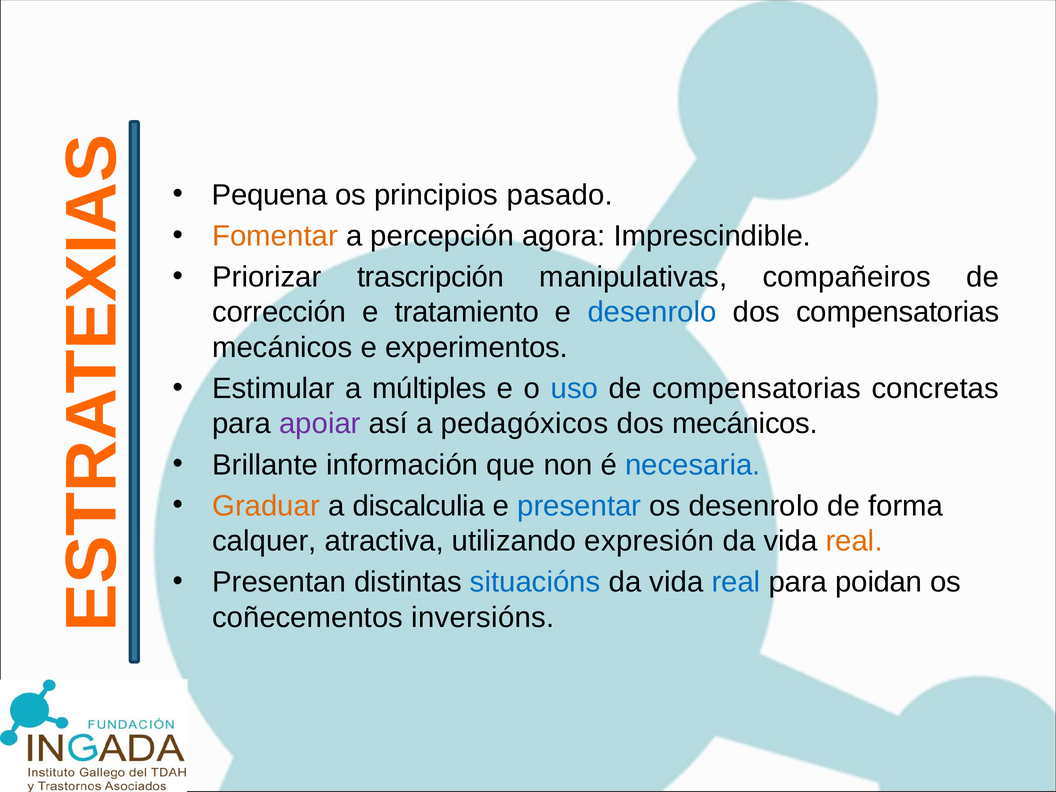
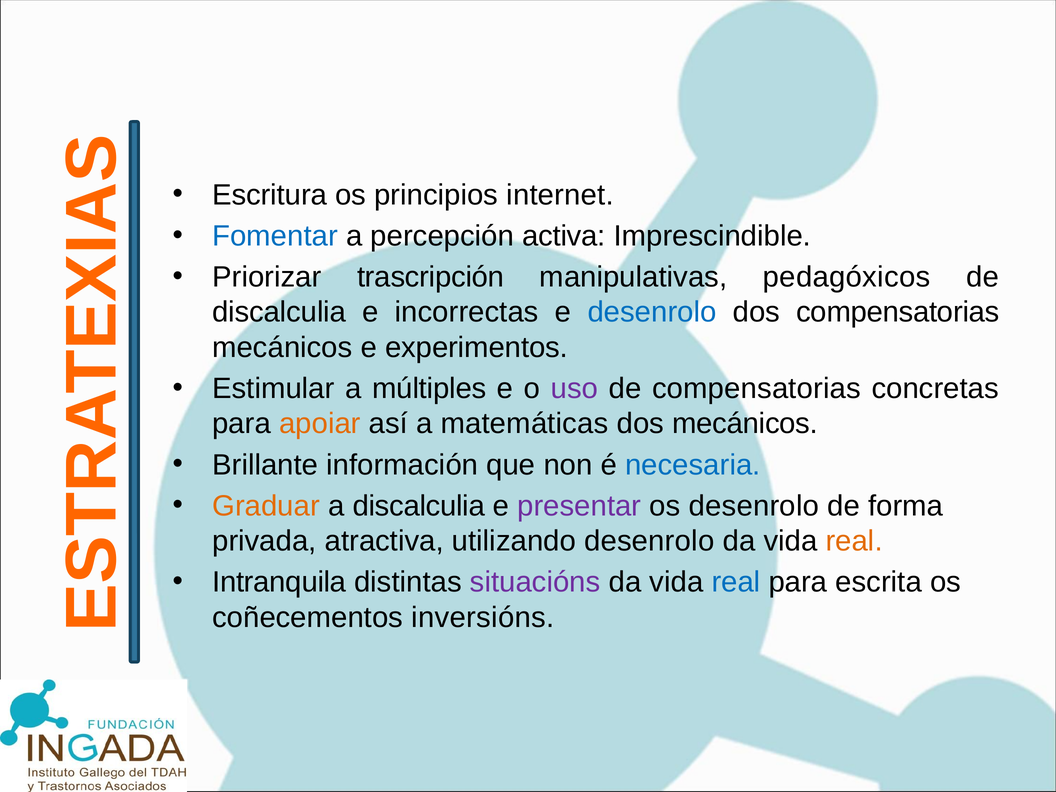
Pequena: Pequena -> Escritura (270, 195)
pasado: pasado -> internet (560, 195)
Fomentar colour: orange -> blue (275, 236)
agora: agora -> activa (564, 236)
compañeiros: compañeiros -> pedagóxicos (847, 277)
corrección: corrección -> discalculia (279, 312)
tratamiento: tratamiento -> incorrectas (467, 312)
uso colour: blue -> purple (575, 389)
apoiar colour: purple -> orange (320, 424)
pedagóxicos: pedagóxicos -> matemáticas (524, 424)
presentar colour: blue -> purple (579, 506)
calquer: calquer -> privada (264, 541)
utilizando expresión: expresión -> desenrolo (649, 541)
Presentan: Presentan -> Intranquila (279, 582)
situacións colour: blue -> purple (535, 582)
poidan: poidan -> escrita (879, 582)
